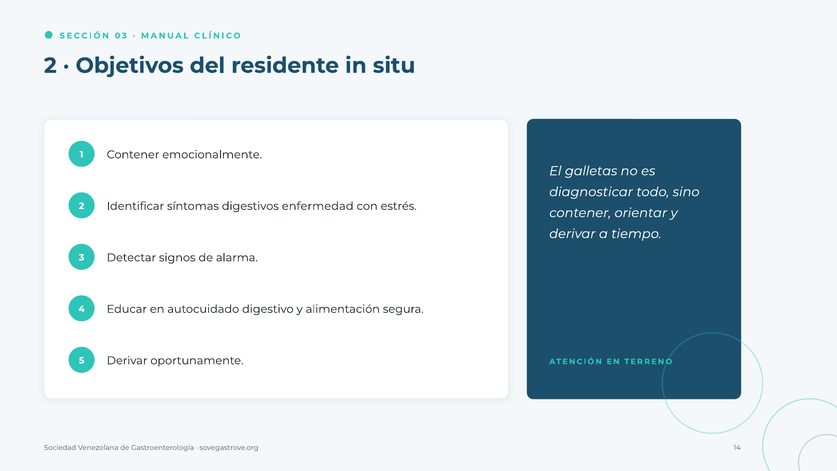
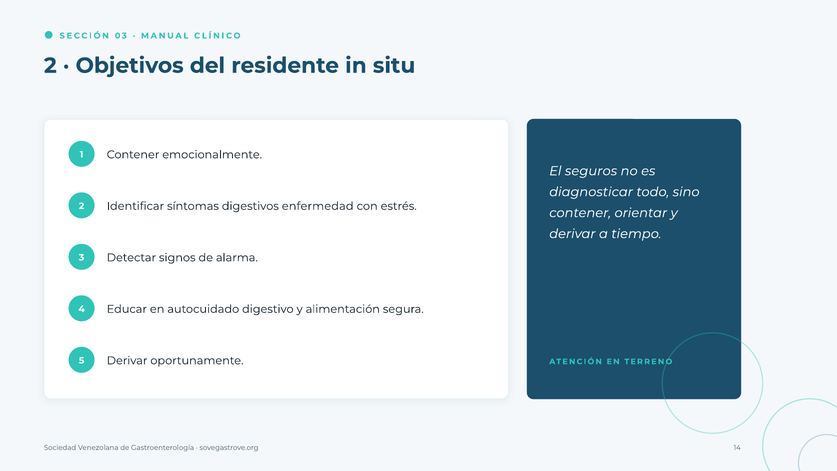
galletas: galletas -> seguros (591, 171)
